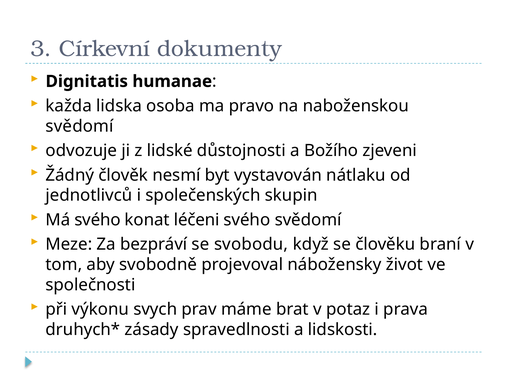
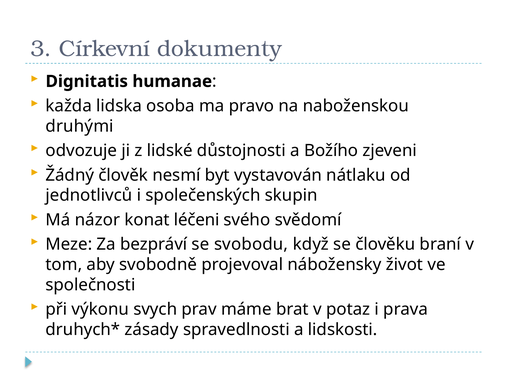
svědomí: svědomí -> druhými (80, 126)
Má svého: svého -> názor (97, 220)
